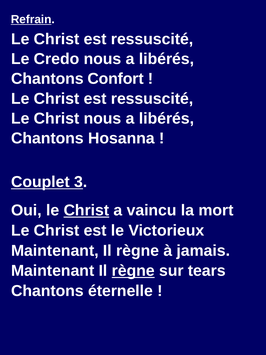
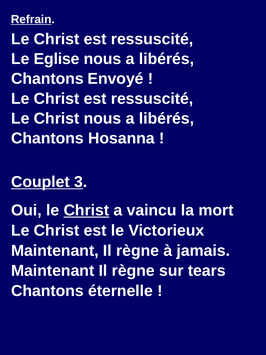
Credo: Credo -> Eglise (57, 59)
Confort: Confort -> Envoyé (116, 79)
règne underline: present -> none (133, 271)
